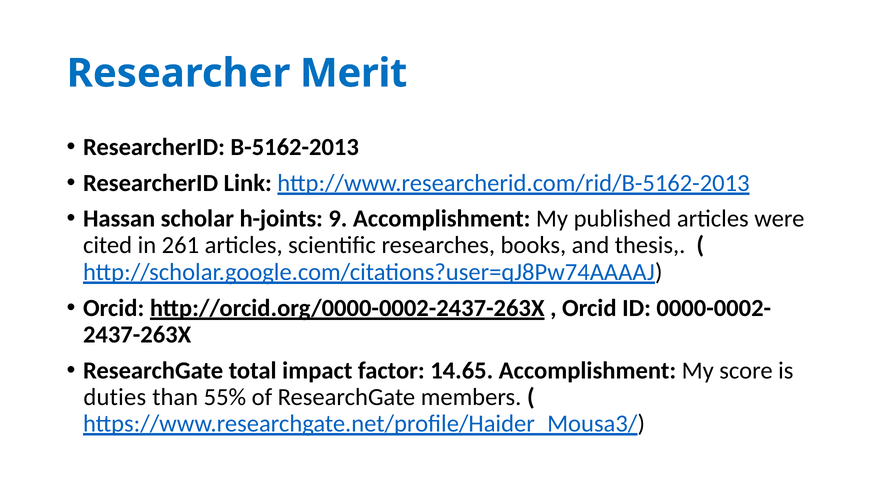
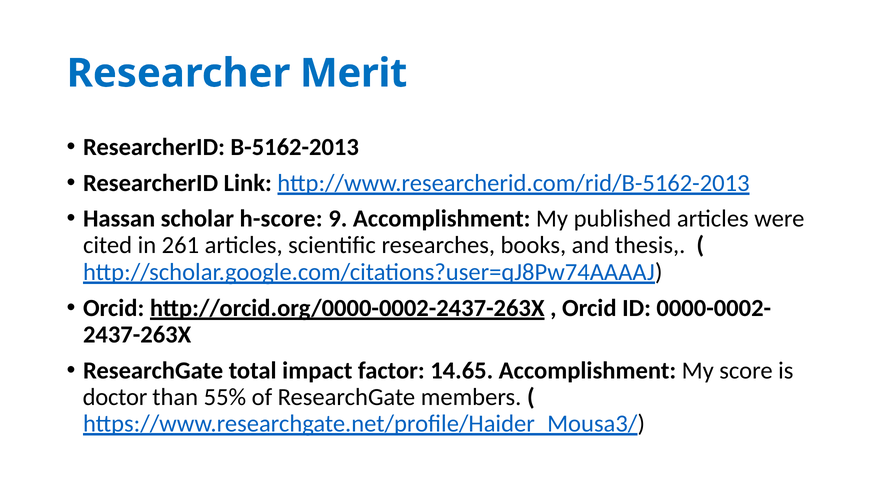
h-joints: h-joints -> h-score (281, 219)
duties: duties -> doctor (115, 397)
